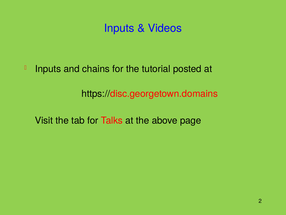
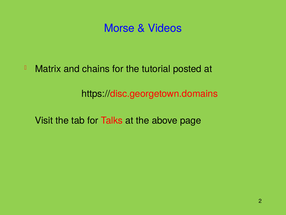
Inputs: Inputs -> Morse (119, 28)
Inputs: Inputs -> Matrix (48, 69)
